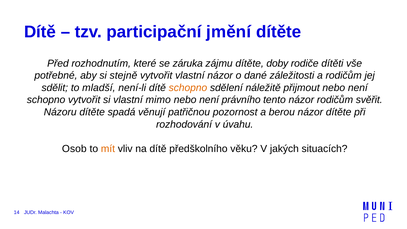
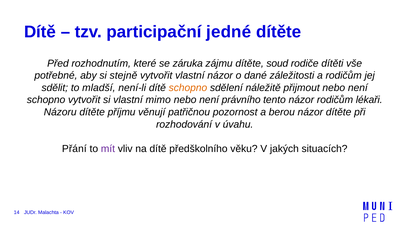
jmění: jmění -> jedné (229, 32)
doby: doby -> soud (277, 63)
svěřit: svěřit -> lékaři (369, 100)
spadá: spadá -> příjmu (122, 112)
Osob: Osob -> Přání (74, 149)
mít colour: orange -> purple (108, 149)
